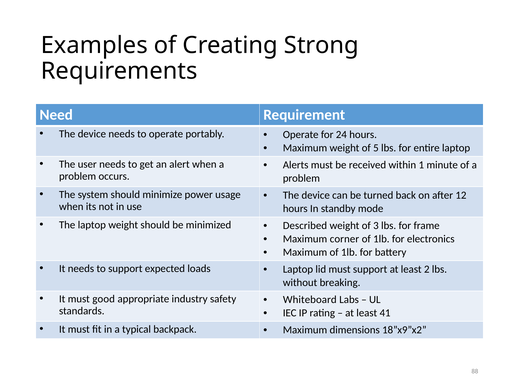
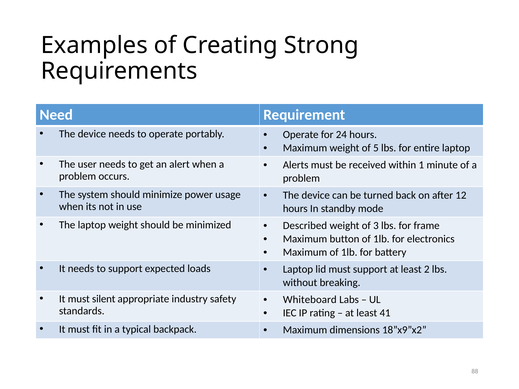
corner: corner -> button (345, 239)
good: good -> silent (104, 299)
